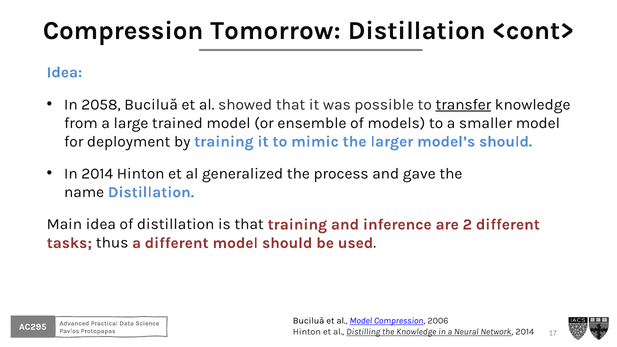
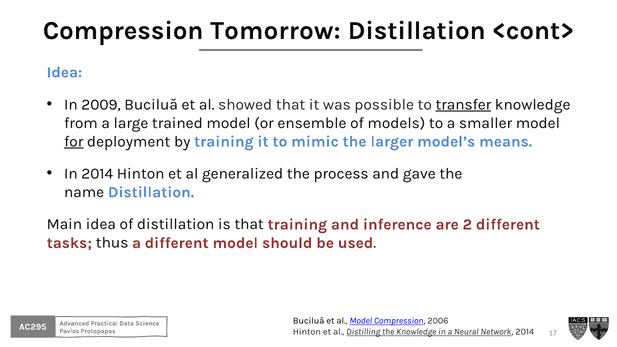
2058: 2058 -> 2009 (101, 104)
for underline: none -> present (74, 141)
model’s should: should -> means (506, 141)
